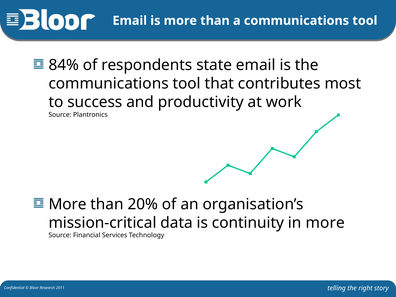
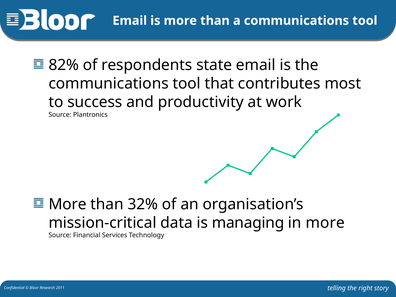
84%: 84% -> 82% (64, 65)
20%: 20% -> 32% (143, 204)
continuity: continuity -> managing (248, 223)
